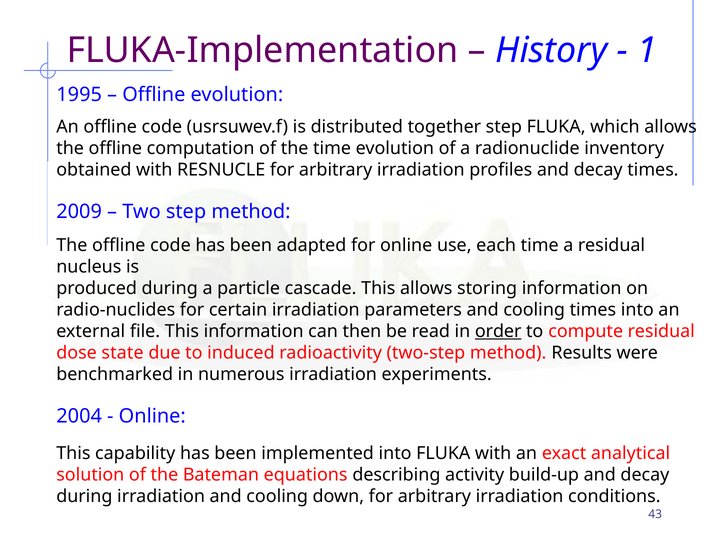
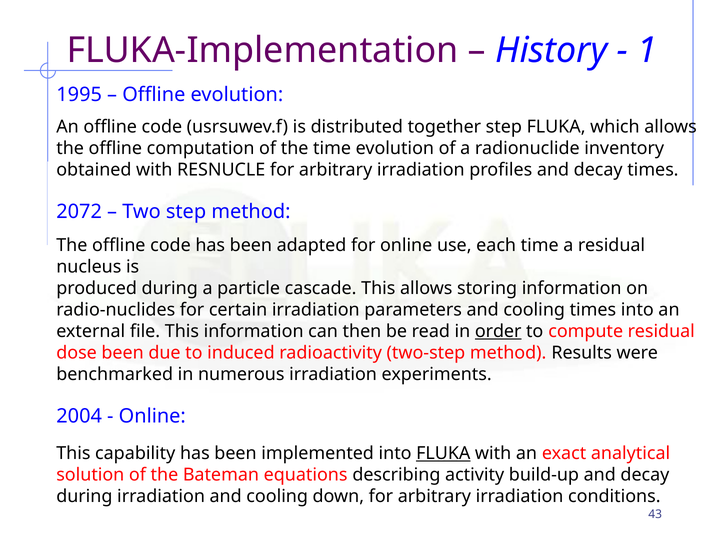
2009: 2009 -> 2072 (79, 212)
dose state: state -> been (123, 353)
FLUKA underline: none -> present (443, 453)
